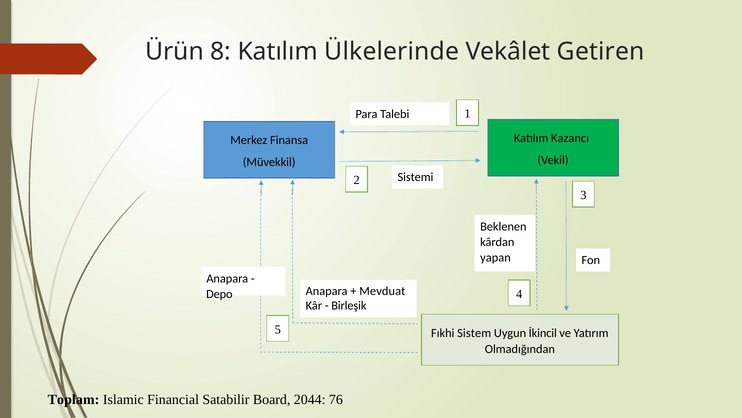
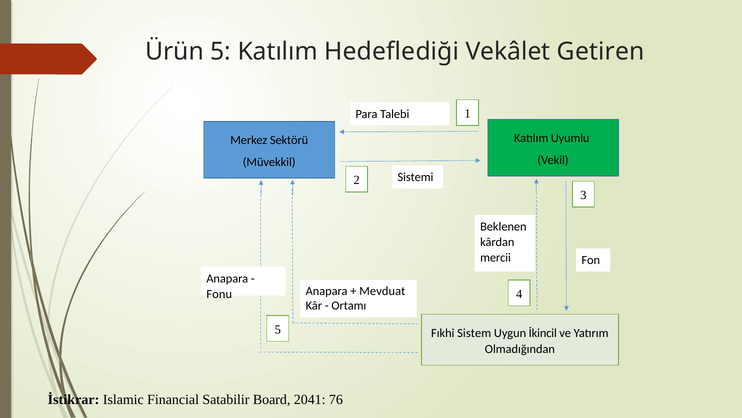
Ürün 8: 8 -> 5 (221, 51)
Ülkelerinde: Ülkelerinde -> Hedeflediği (392, 51)
Kazancı: Kazancı -> Uyumlu (570, 138)
Finansa: Finansa -> Sektörü (289, 140)
yapan: yapan -> mercii (496, 257)
Depo: Depo -> Fonu (219, 294)
Birleşik: Birleşik -> Ortamı (349, 305)
Toplam: Toplam -> İstikrar (74, 399)
2044: 2044 -> 2041 (310, 399)
